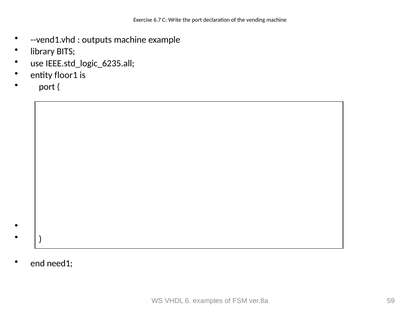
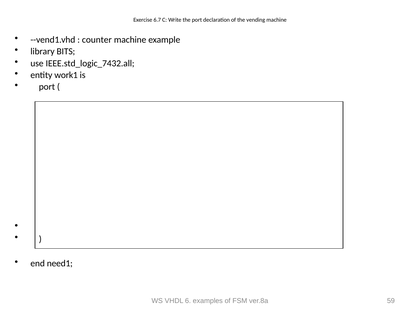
outputs: outputs -> counter (97, 40)
IEEE.std_logic_6235.all: IEEE.std_logic_6235.all -> IEEE.std_logic_7432.all (90, 63)
floor1: floor1 -> work1 (66, 75)
